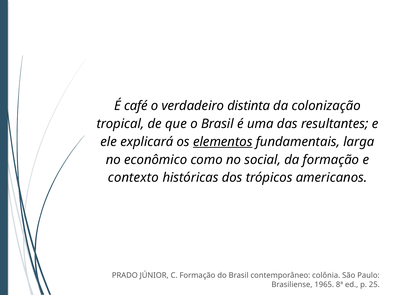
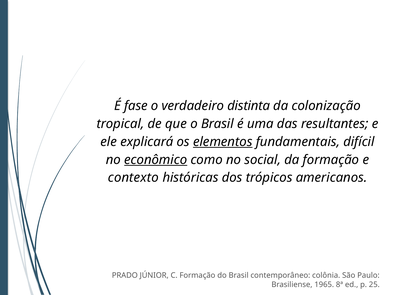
café: café -> fase (136, 106)
larga: larga -> difícil (359, 142)
econômico underline: none -> present (156, 160)
